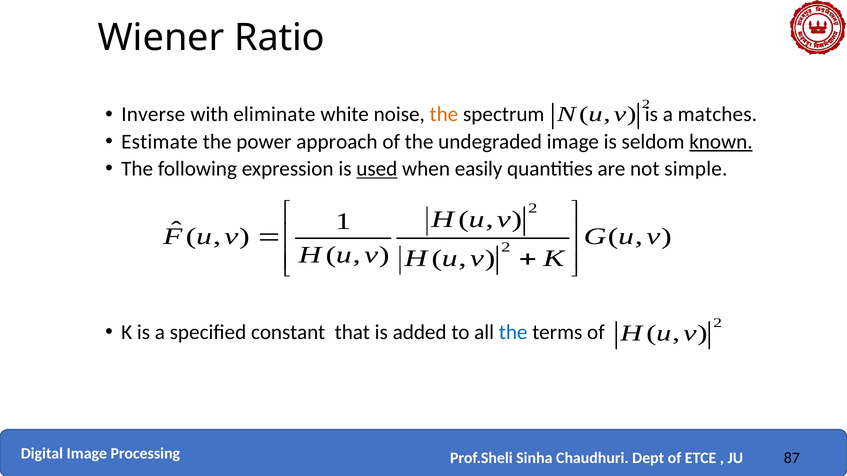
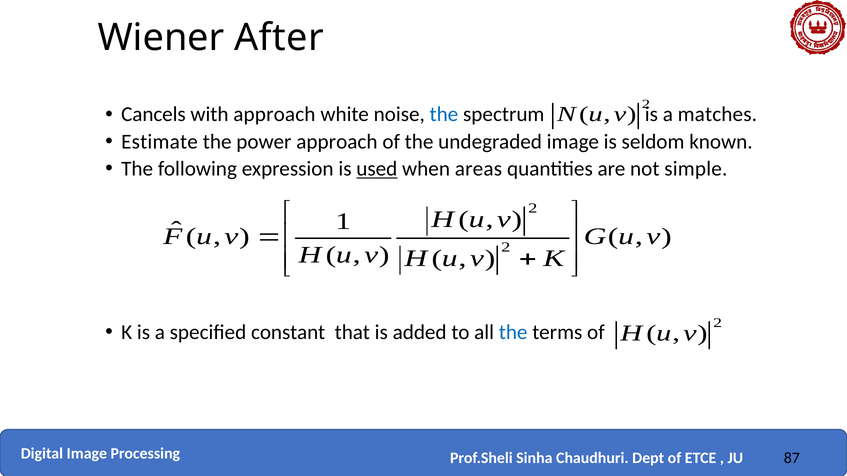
Ratio: Ratio -> After (279, 38)
Inverse: Inverse -> Cancels (153, 114)
with eliminate: eliminate -> approach (274, 114)
the colour: orange -> blue (444, 114)
known underline: present -> none (721, 142)
easily: easily -> areas (478, 169)
